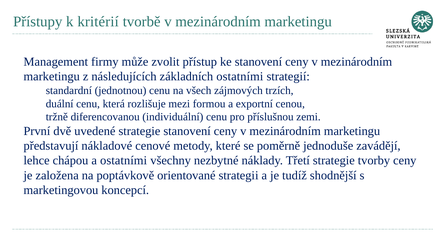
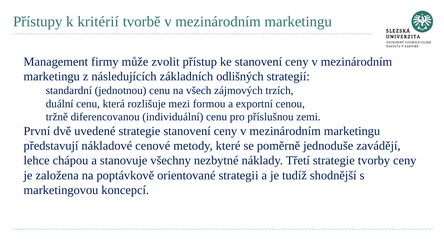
základních ostatními: ostatními -> odlišných (240, 77)
a ostatními: ostatními -> stanovuje (124, 161)
